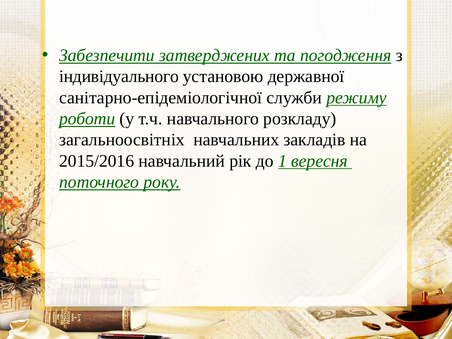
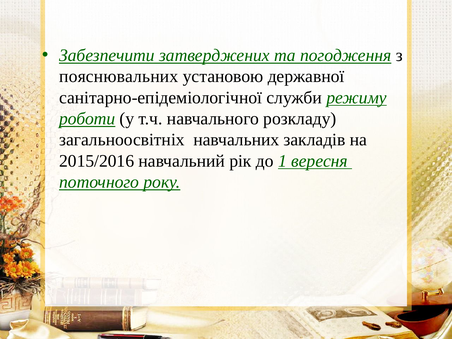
індивідуального: індивідуального -> пояснювальних (119, 77)
